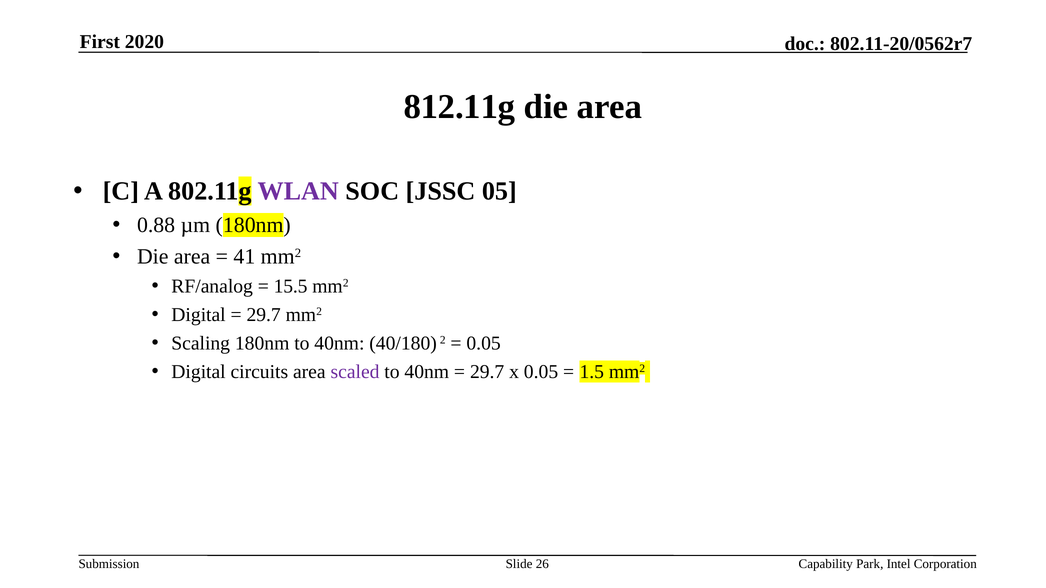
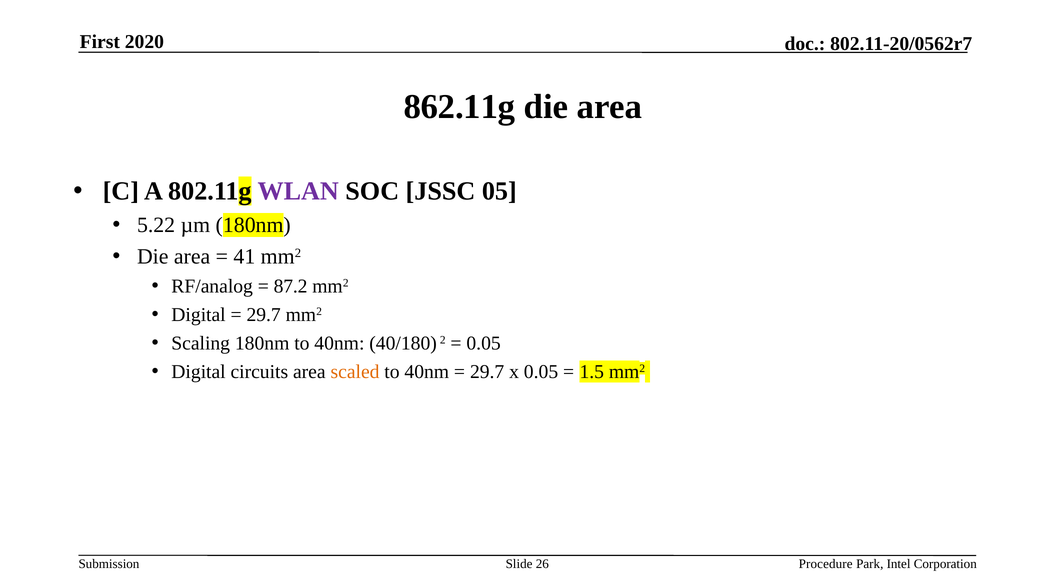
812.11g: 812.11g -> 862.11g (459, 107)
0.88: 0.88 -> 5.22 (156, 225)
15.5: 15.5 -> 87.2 (291, 287)
scaled colour: purple -> orange (355, 372)
Capability: Capability -> Procedure (826, 564)
